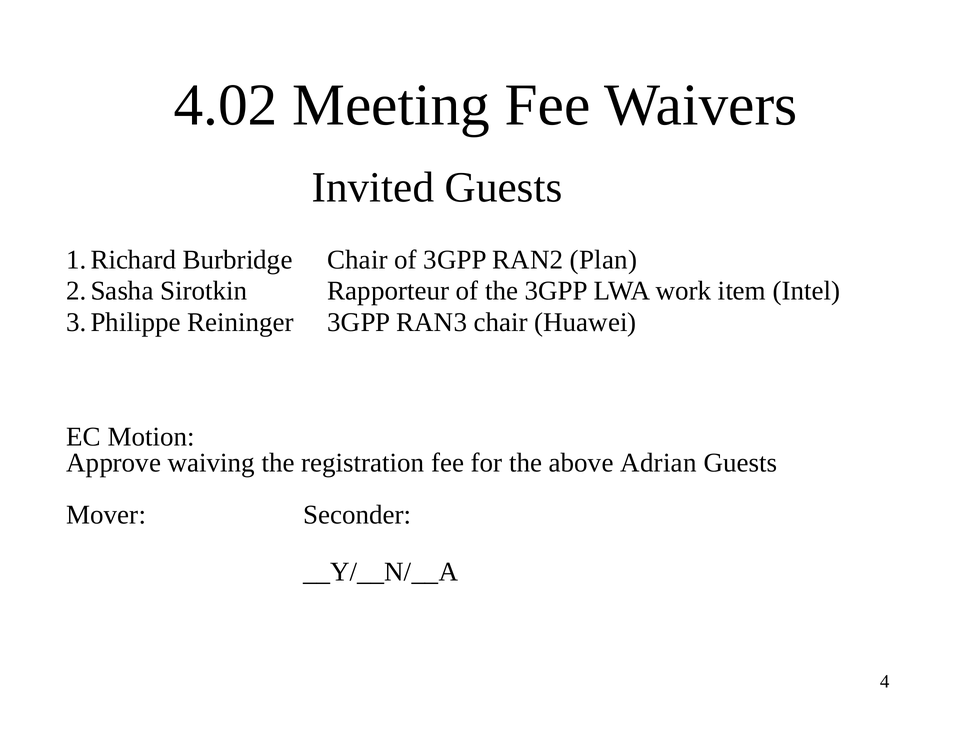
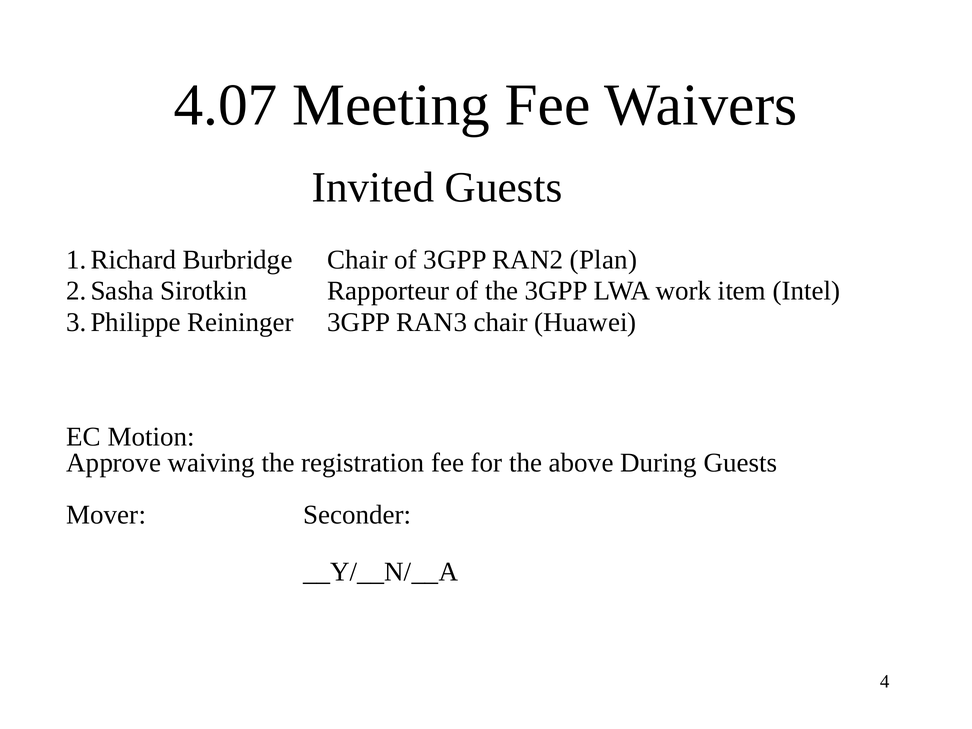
4.02: 4.02 -> 4.07 (226, 105)
Adrian: Adrian -> During (659, 463)
